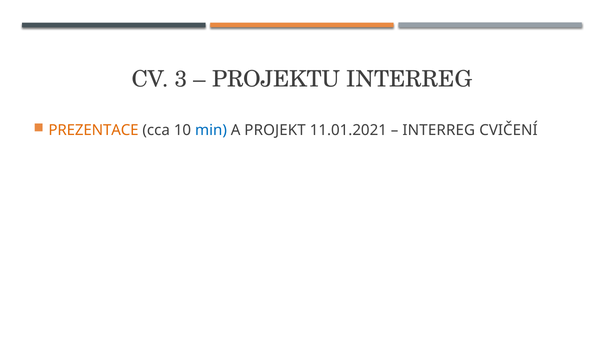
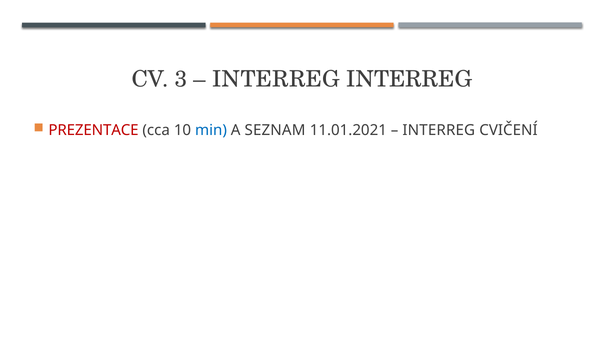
PROJEKTU: PROJEKTU -> INTERREG (276, 79)
PREZENTACE colour: orange -> red (94, 130)
PROJEKT: PROJEKT -> SEZNAM (275, 130)
